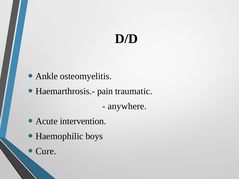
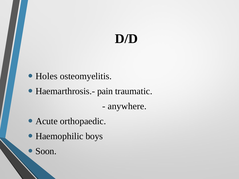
Ankle: Ankle -> Holes (47, 76)
intervention: intervention -> orthopaedic (83, 121)
Cure: Cure -> Soon (46, 151)
